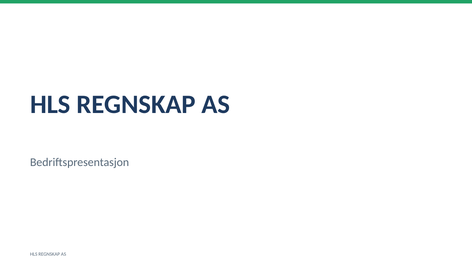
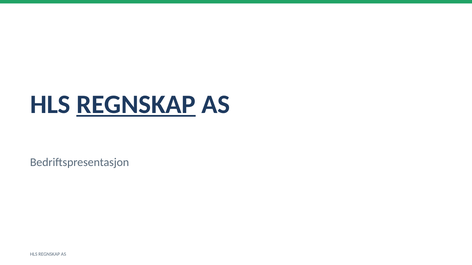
REGNSKAP underline: none -> present (136, 105)
